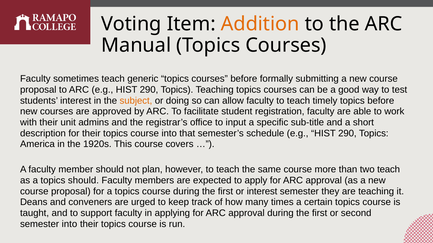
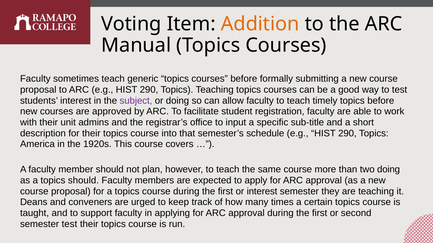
subject colour: orange -> purple (136, 101)
two teach: teach -> doing (389, 170)
semester into: into -> test (69, 224)
